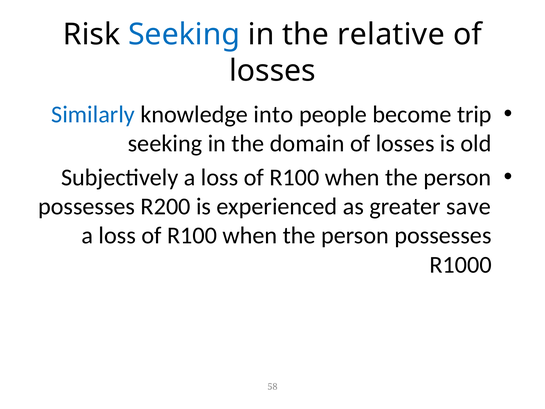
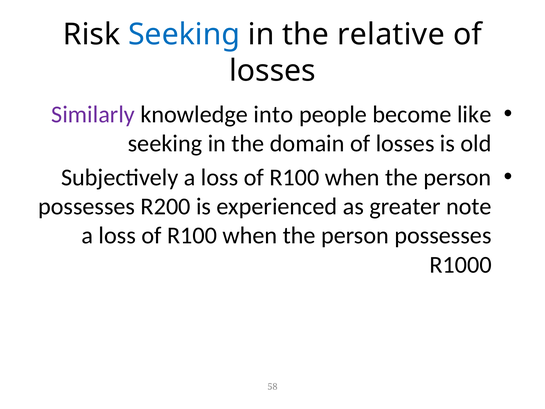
Similarly colour: blue -> purple (93, 114)
trip: trip -> like (474, 114)
save: save -> note (469, 206)
